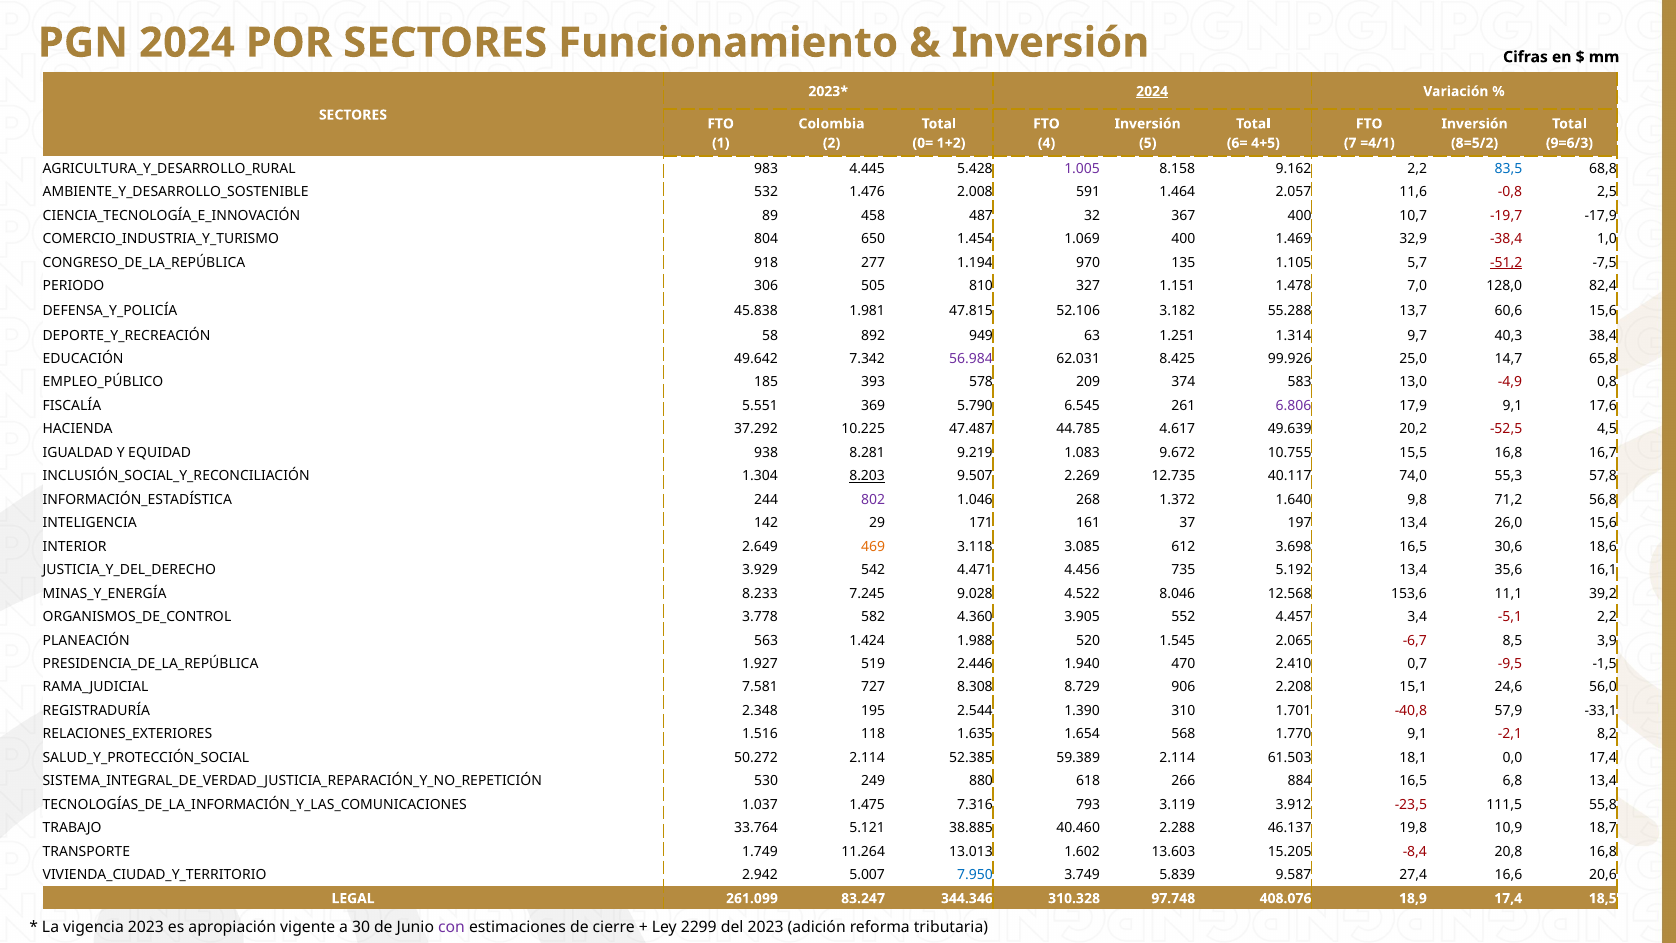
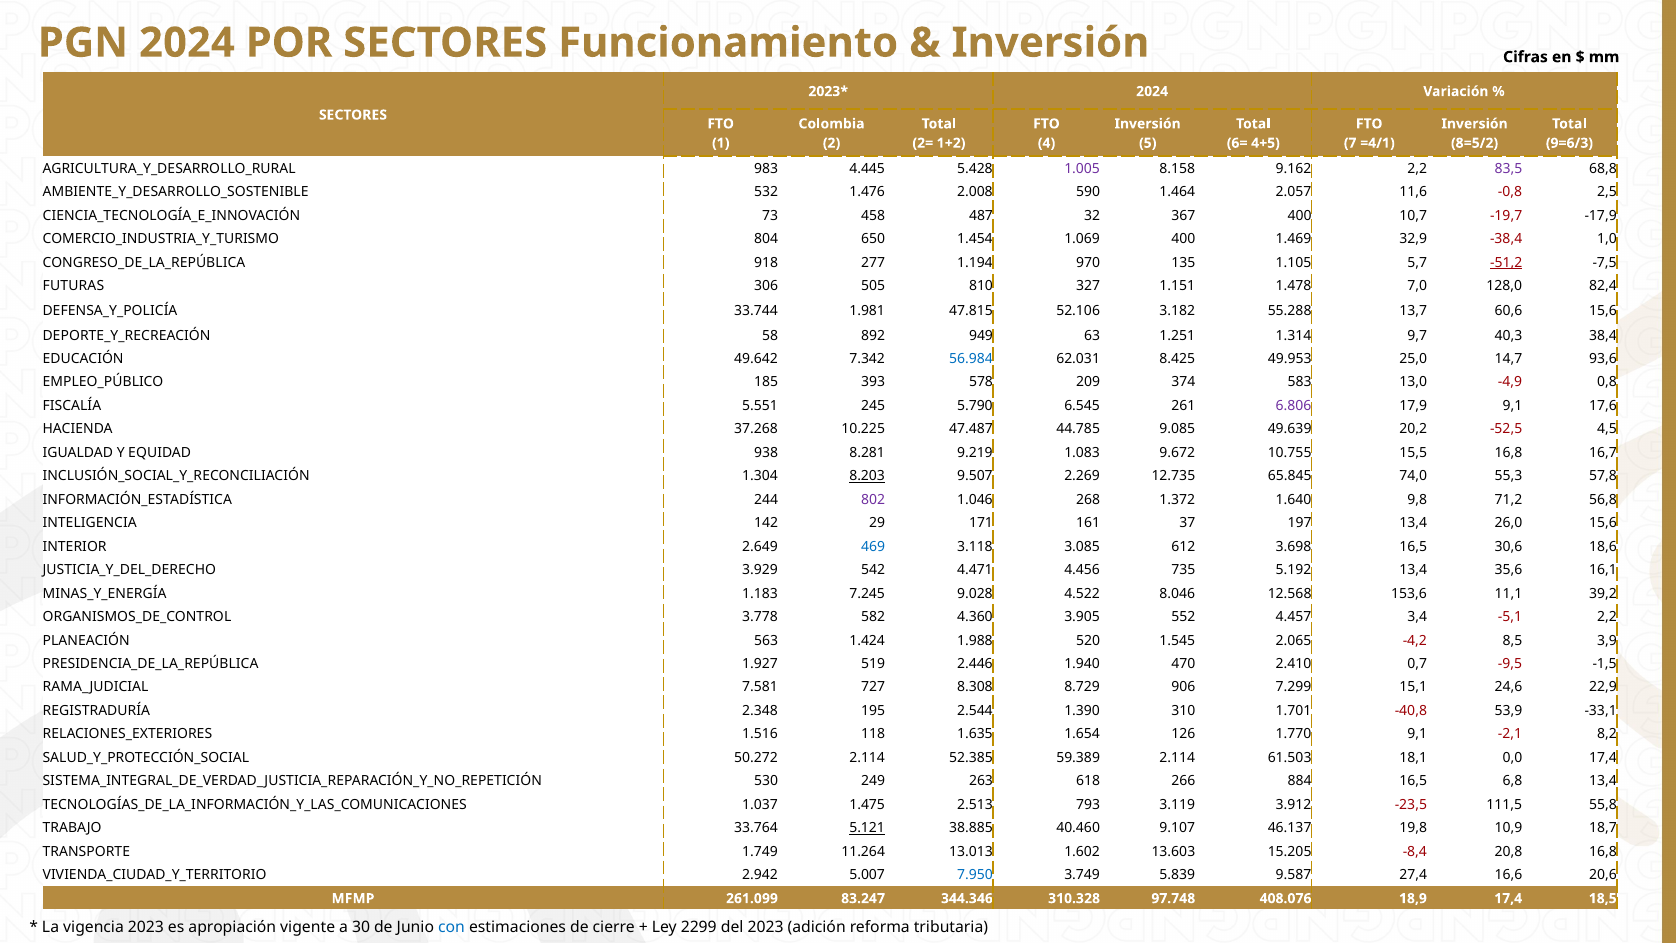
2024 underline: present -> none (1152, 91)
0=: 0= -> 2= (923, 143)
83,5 colour: blue -> purple (1508, 169)
591: 591 -> 590 (1088, 192)
89: 89 -> 73 (770, 216)
PERIODO: PERIODO -> FUTURAS (73, 286)
45.838: 45.838 -> 33.744 (756, 311)
56.984 colour: purple -> blue (971, 359)
99.926: 99.926 -> 49.953 (1290, 359)
65,8: 65,8 -> 93,6 (1603, 359)
369: 369 -> 245 (873, 406)
37.292: 37.292 -> 37.268 (756, 429)
4.617: 4.617 -> 9.085 (1177, 429)
40.117: 40.117 -> 65.845 (1290, 476)
469 colour: orange -> blue (873, 546)
8.233: 8.233 -> 1.183 (760, 593)
-6,7: -6,7 -> -4,2 (1415, 640)
2.208: 2.208 -> 7.299 (1294, 687)
56,0: 56,0 -> 22,9 (1603, 687)
57,9: 57,9 -> 53,9 (1508, 711)
568: 568 -> 126 (1183, 734)
880: 880 -> 263 (981, 781)
7.316: 7.316 -> 2.513 (975, 804)
5.121 underline: none -> present (867, 828)
2.288: 2.288 -> 9.107 (1177, 828)
LEGAL: LEGAL -> MFMP (353, 898)
con colour: purple -> blue (452, 927)
